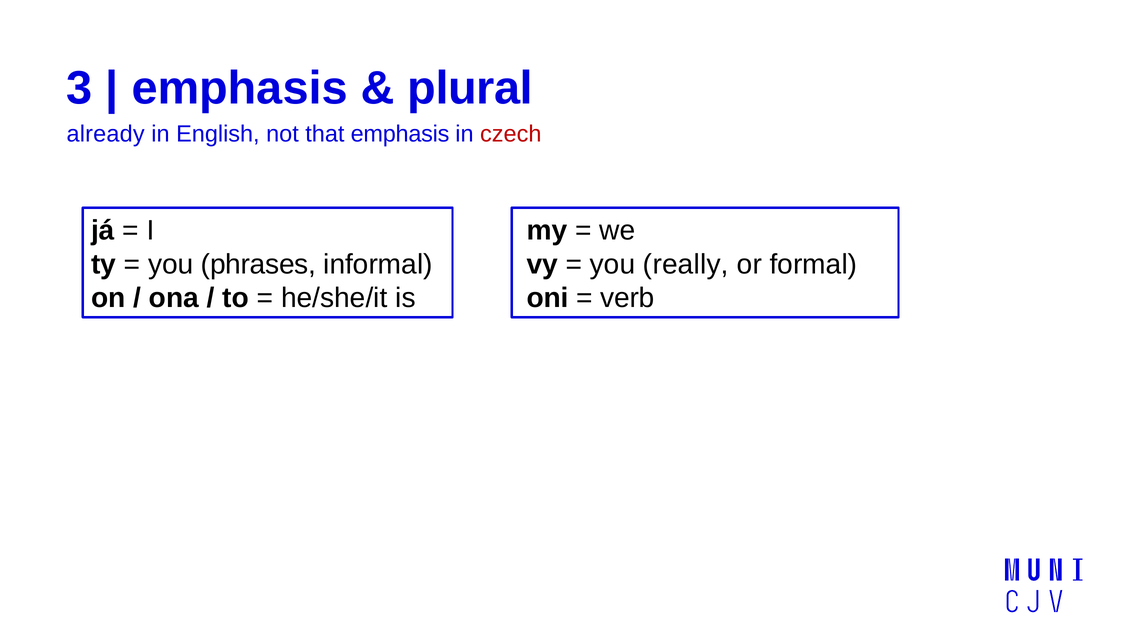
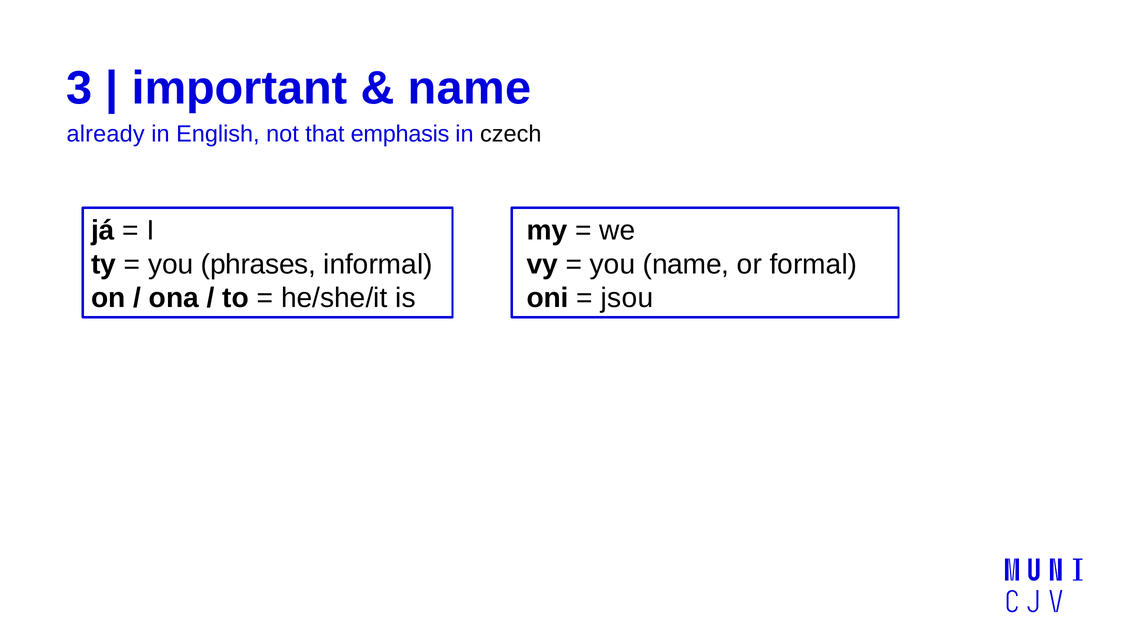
emphasis: emphasis -> important (240, 89)
plural: plural -> name (470, 89)
czech colour: red -> black (511, 134)
you really: really -> name (686, 265)
verb: verb -> jsou (627, 298)
